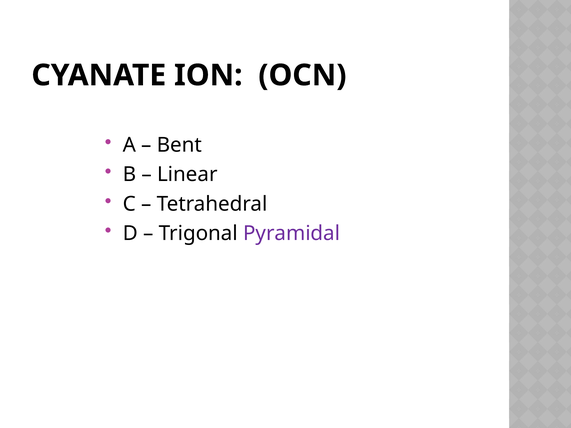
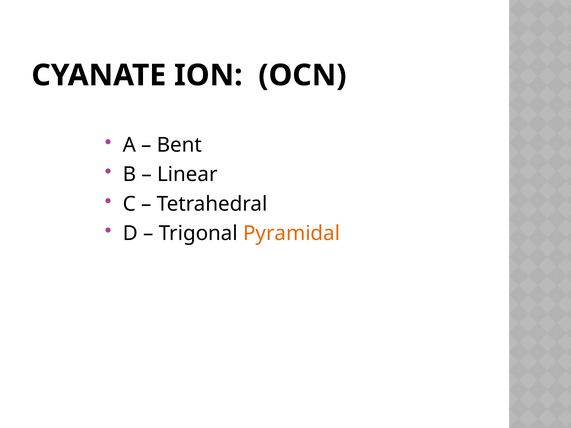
Pyramidal colour: purple -> orange (292, 234)
